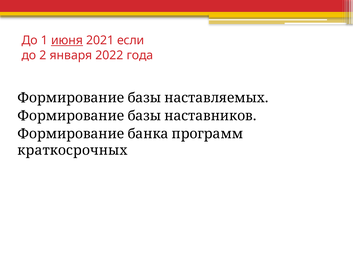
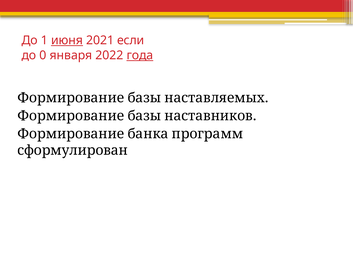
2: 2 -> 0 (43, 55)
года underline: none -> present (140, 55)
краткосрочных: краткосрочных -> сформулирован (73, 150)
